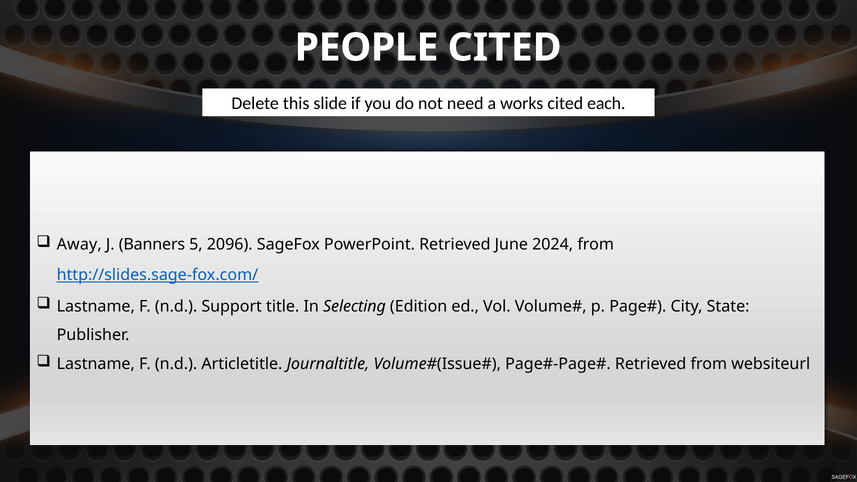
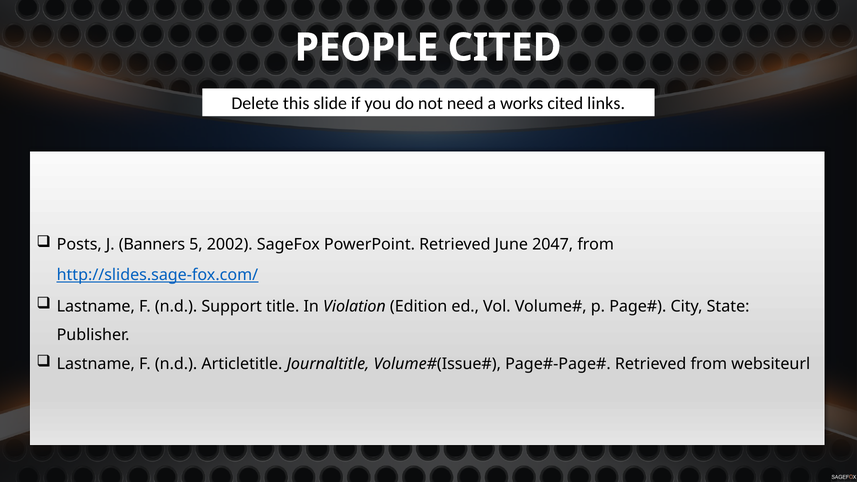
each: each -> links (606, 104)
Away: Away -> Posts (79, 245)
2096: 2096 -> 2002 (230, 245)
2024: 2024 -> 2047 (553, 245)
Selecting: Selecting -> Violation (354, 306)
